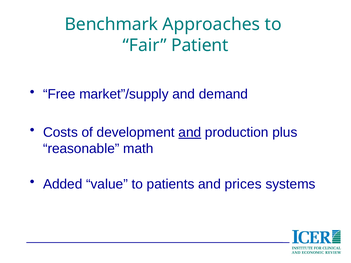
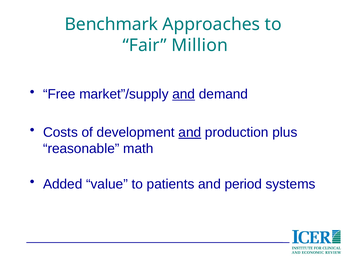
Patient: Patient -> Million (200, 45)
and underline: none -> present (184, 94)
prices: prices -> period (243, 184)
